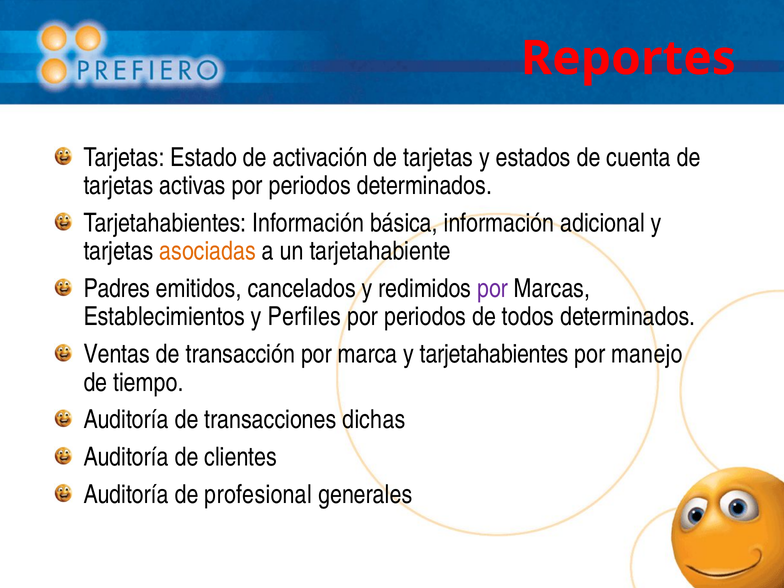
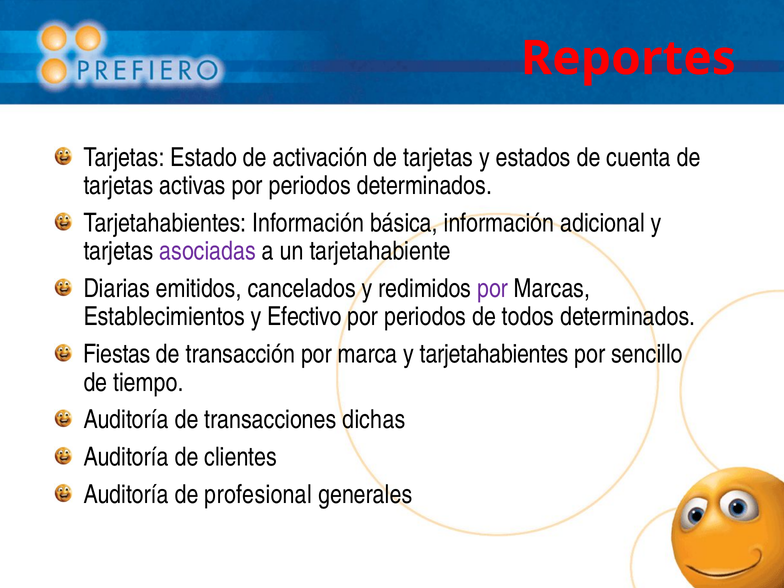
asociadas colour: orange -> purple (208, 251)
Padres: Padres -> Diarias (117, 289)
Perfiles: Perfiles -> Efectivo (305, 317)
Ventas: Ventas -> Fiestas (117, 354)
manejo: manejo -> sencillo (647, 354)
